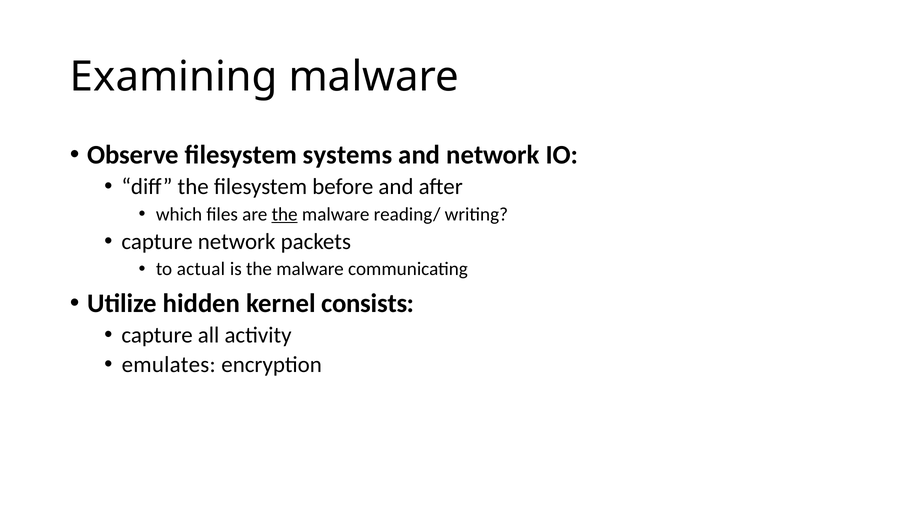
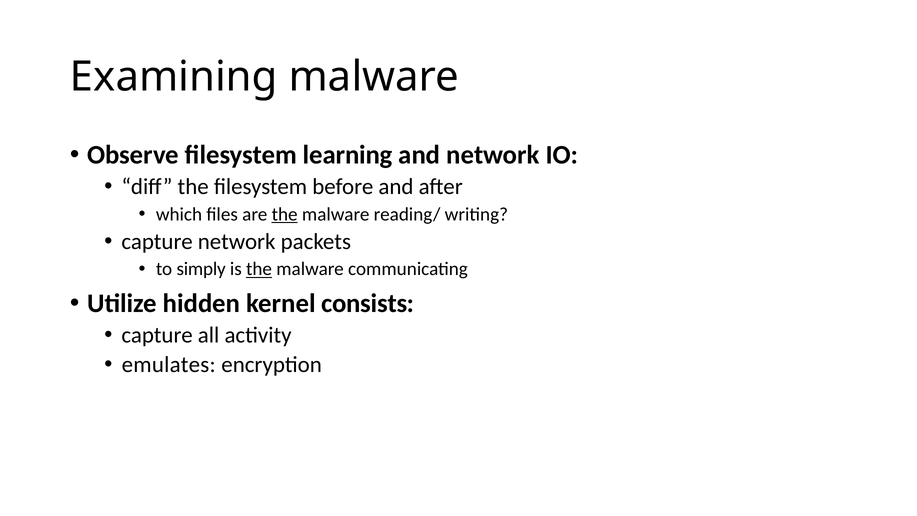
systems: systems -> learning (348, 155)
actual: actual -> simply (201, 269)
the underline: none -> present (259, 269)
